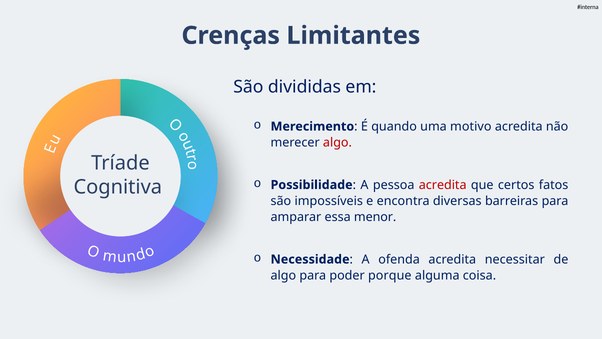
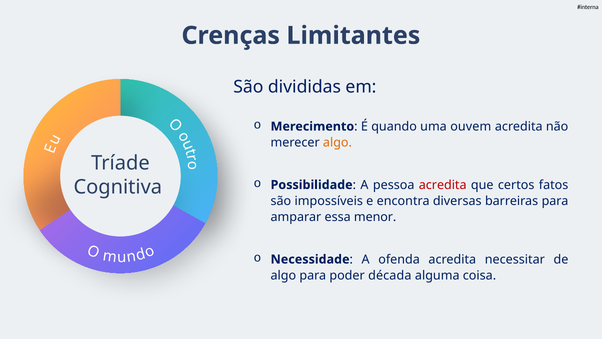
motivo: motivo -> ouvem (471, 126)
algo colour: red -> orange (337, 142)
porque: porque -> década (390, 275)
